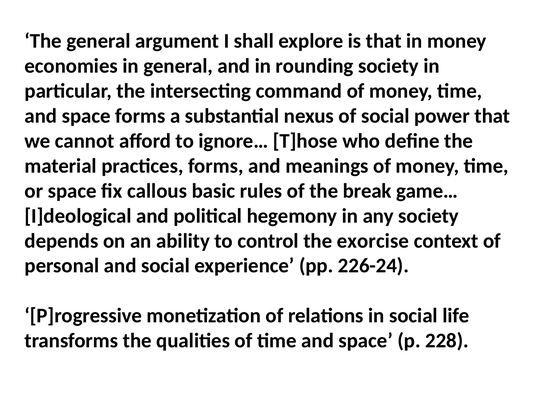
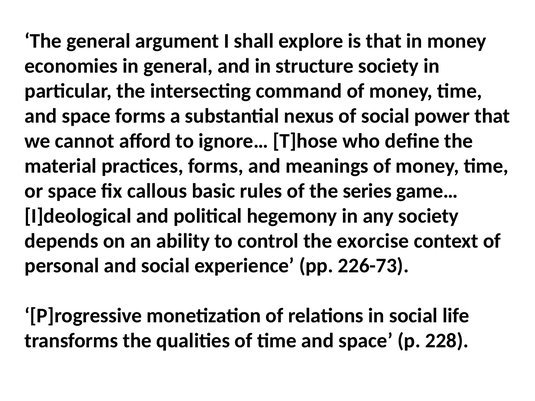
rounding: rounding -> structure (315, 66)
break: break -> series (367, 191)
226-24: 226-24 -> 226-73 (373, 266)
